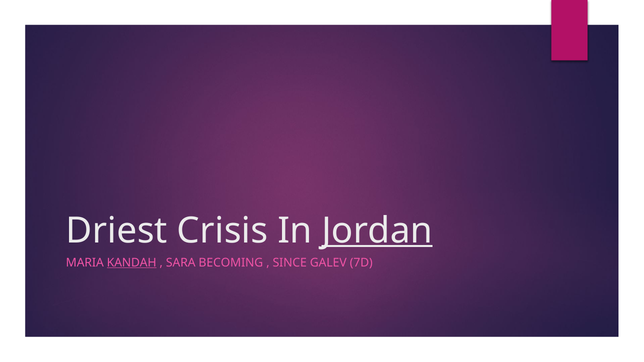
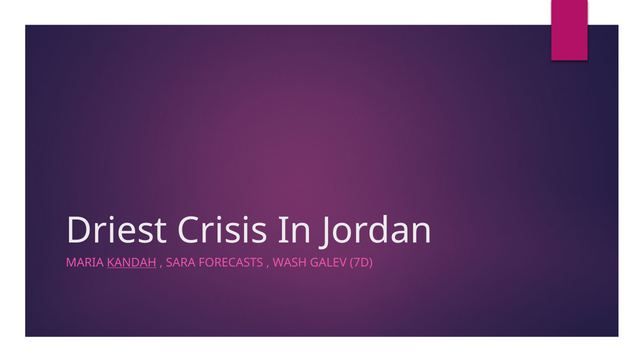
Jordan underline: present -> none (377, 231)
BECOMING: BECOMING -> FORECASTS (231, 263)
SINCE: SINCE -> WASH (290, 263)
